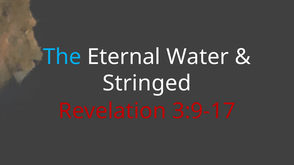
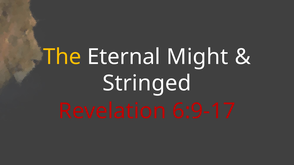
The colour: light blue -> yellow (62, 57)
Water: Water -> Might (197, 57)
3:9-17: 3:9-17 -> 6:9-17 (204, 111)
